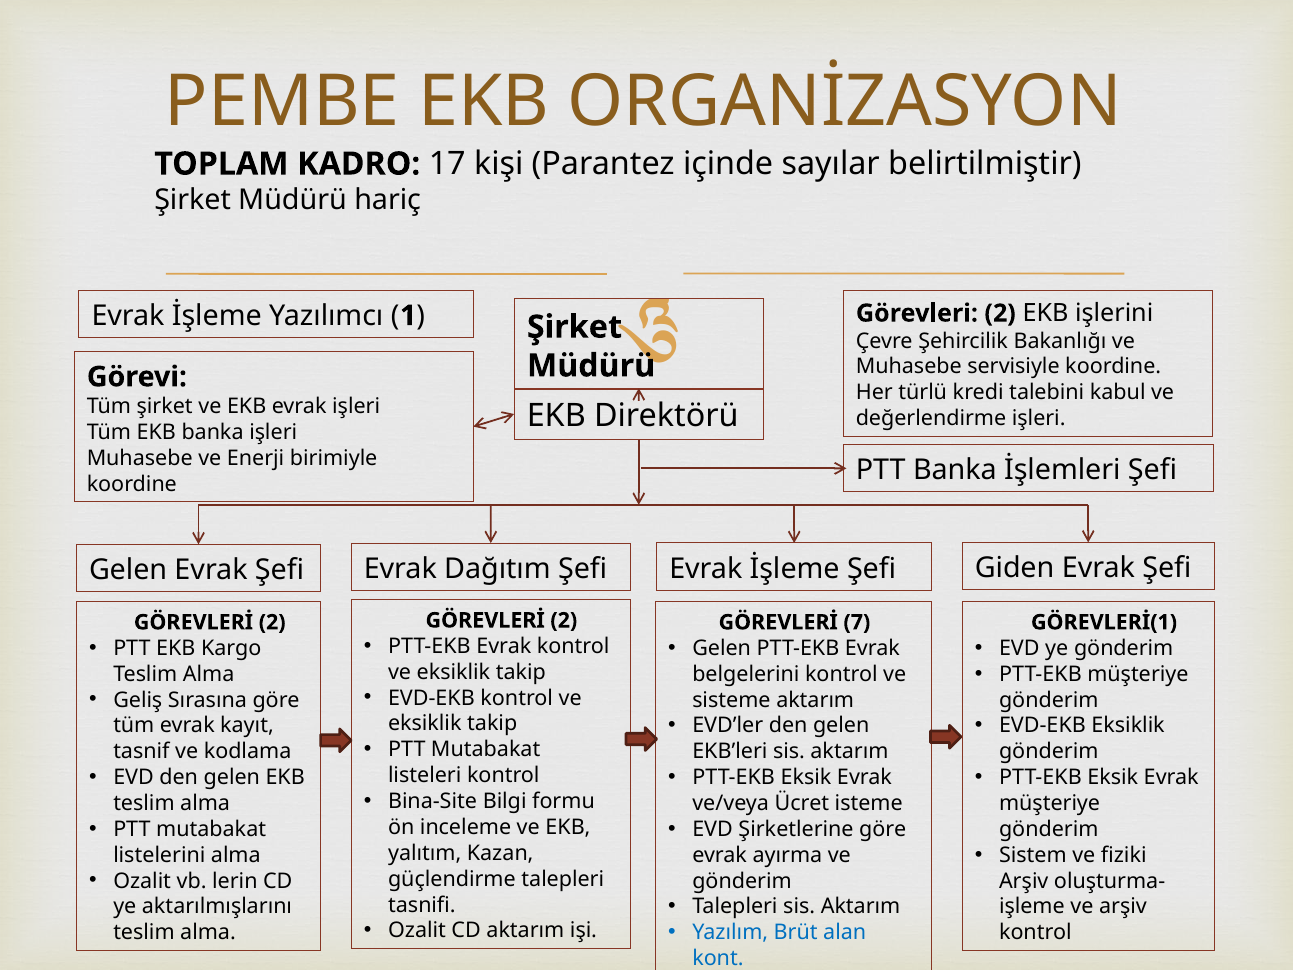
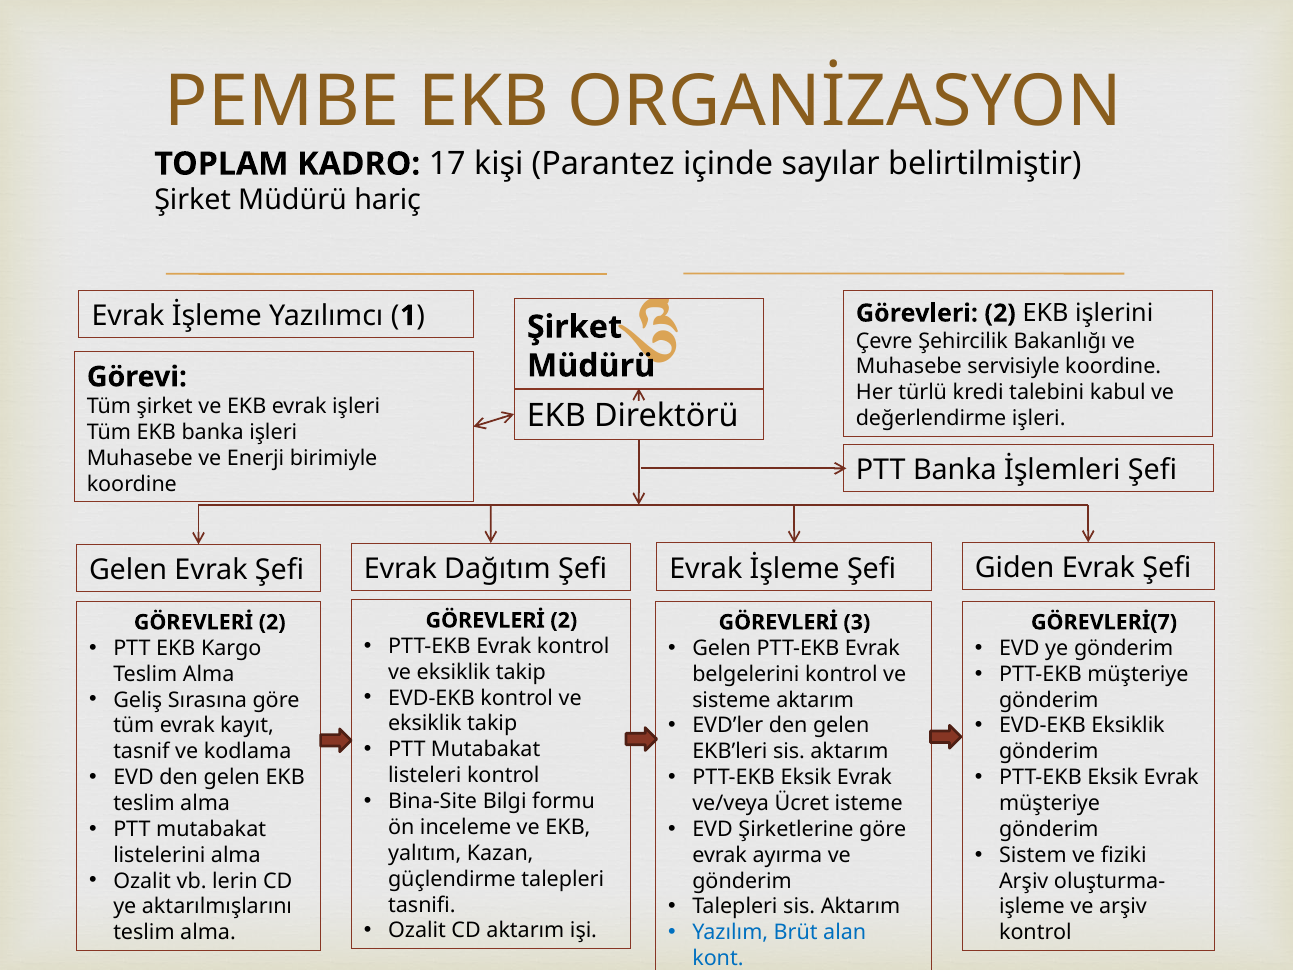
7: 7 -> 3 (857, 622)
GÖREVLERİ(1: GÖREVLERİ(1 -> GÖREVLERİ(7 (1104, 622)
